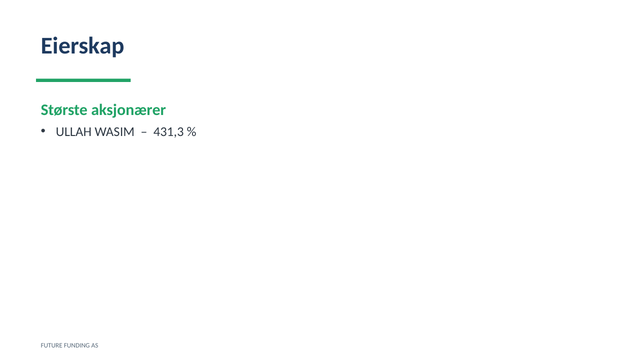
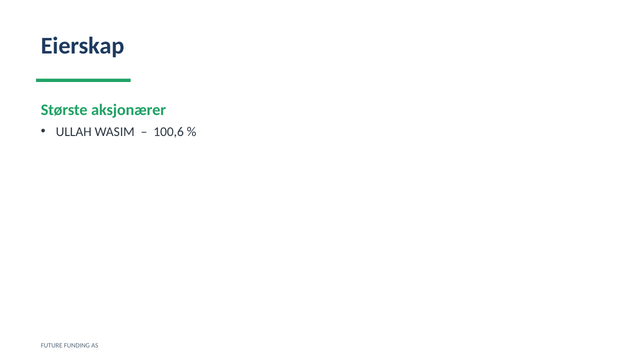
431,3: 431,3 -> 100,6 (169, 132)
